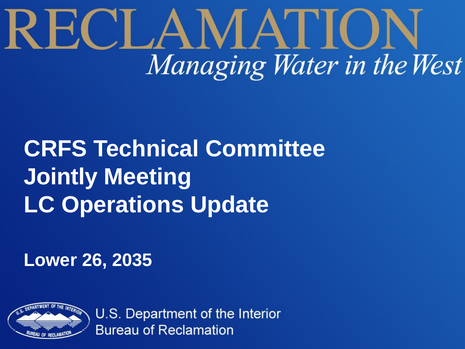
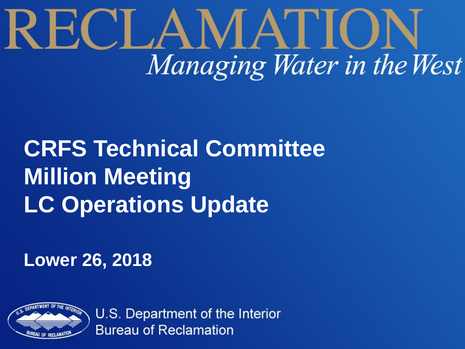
Jointly: Jointly -> Million (61, 177)
2035: 2035 -> 2018 (132, 260)
